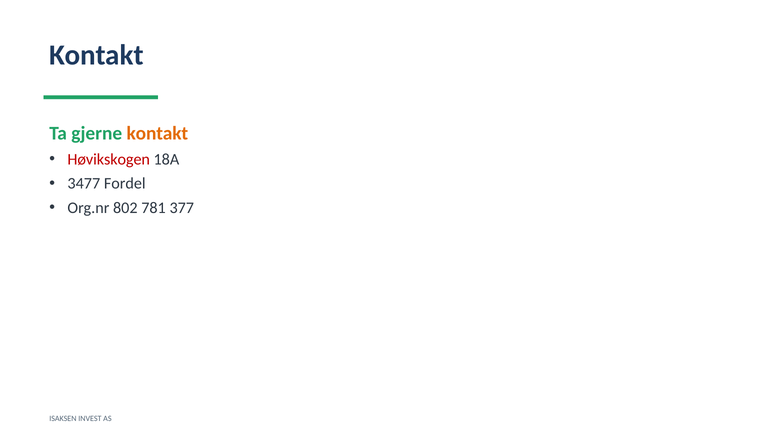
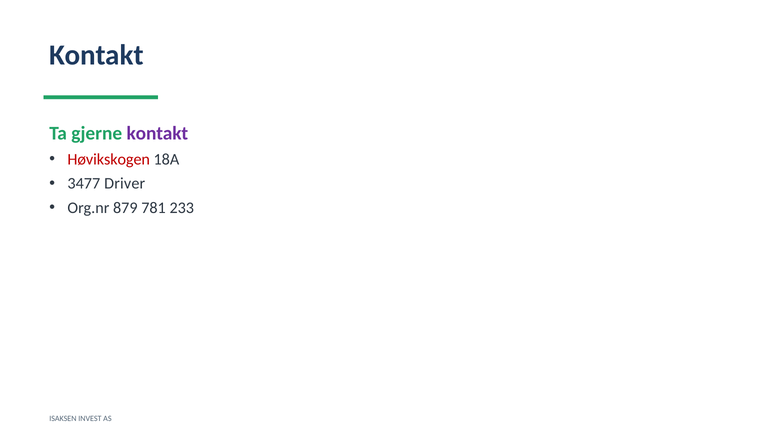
kontakt colour: orange -> purple (157, 133)
Fordel: Fordel -> Driver (125, 184)
802: 802 -> 879 (125, 208)
377: 377 -> 233 (182, 208)
